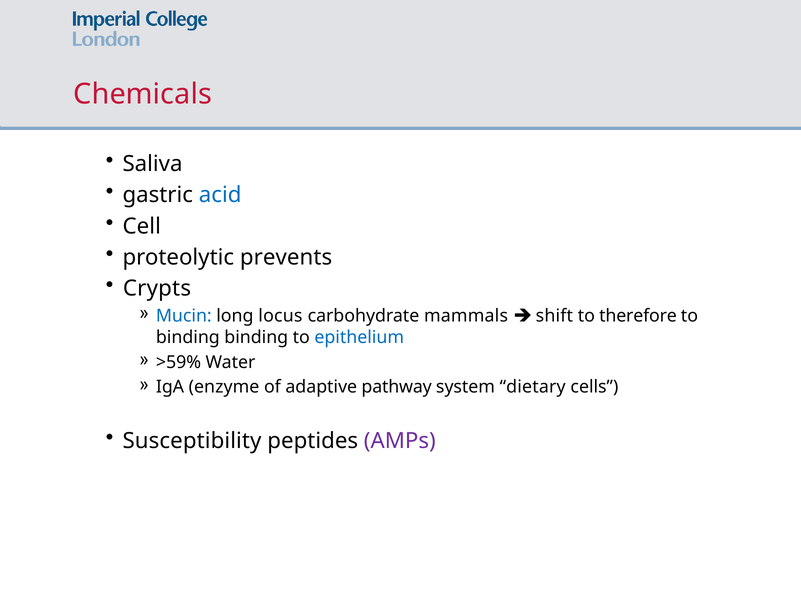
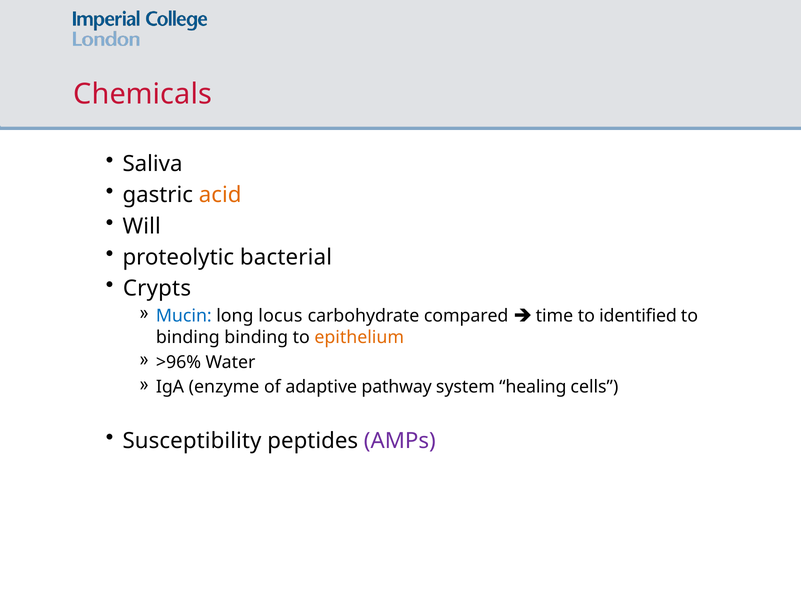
acid colour: blue -> orange (220, 195)
Cell: Cell -> Will (142, 226)
prevents: prevents -> bacterial (286, 257)
mammals: mammals -> compared (466, 316)
shift: shift -> time (554, 316)
therefore: therefore -> identified (638, 316)
epithelium colour: blue -> orange (359, 337)
>59%: >59% -> >96% (178, 362)
dietary: dietary -> healing (533, 387)
